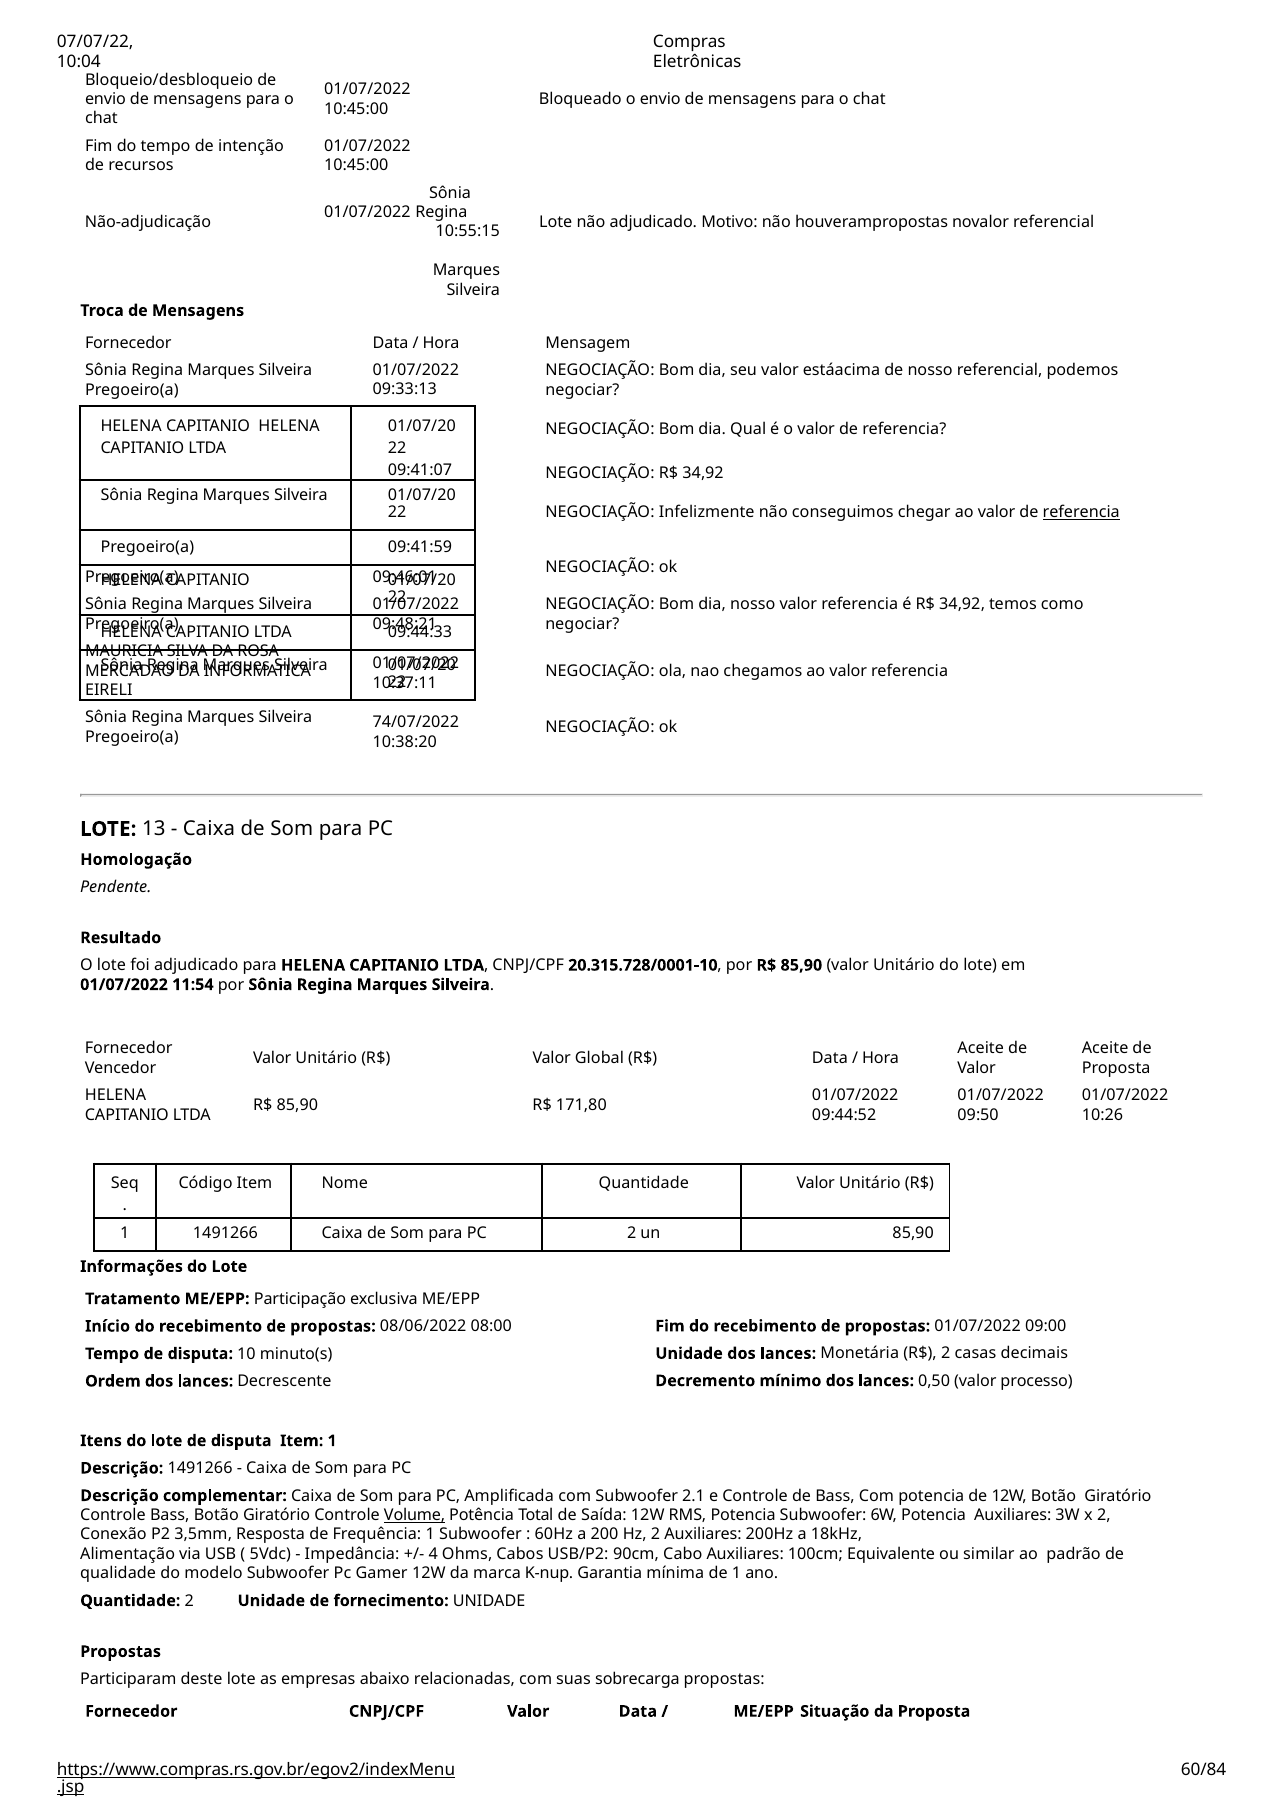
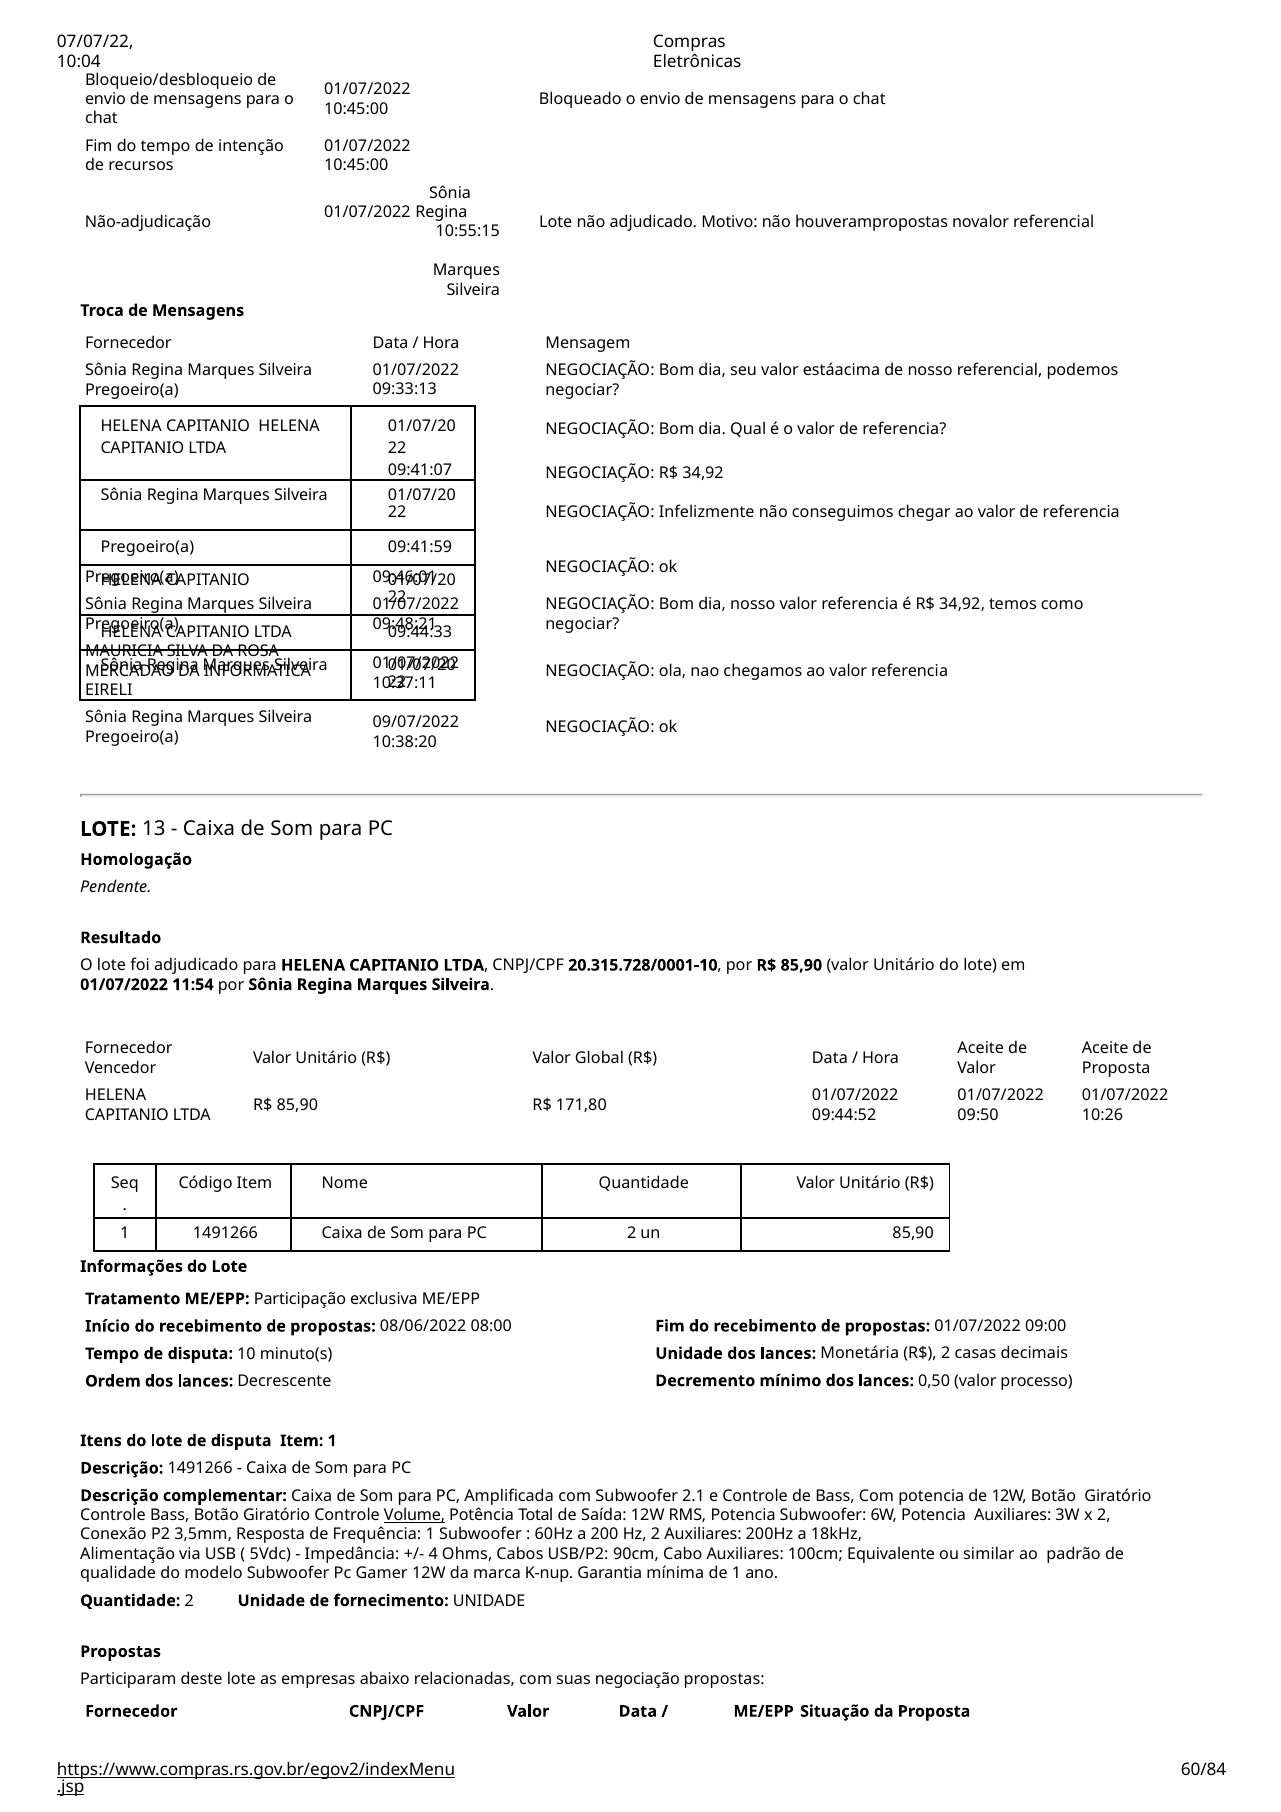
referencia underline: present -> none (1081, 513)
74/07/2022: 74/07/2022 -> 09/07/2022 (416, 723)
suas sobrecarga: sobrecarga -> negociação (637, 1680)
